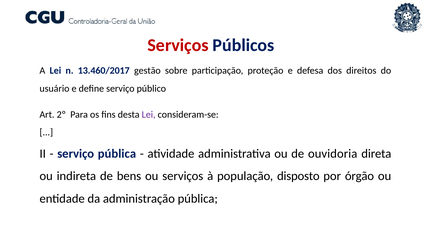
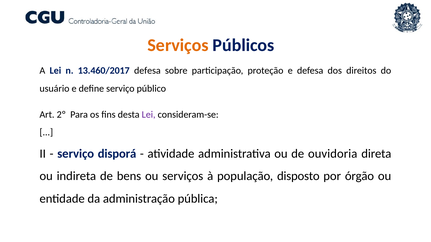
Serviços colour: red -> orange (178, 45)
13.460/2017 gestão: gestão -> defesa (147, 71)
serviço pública: pública -> disporá (117, 154)
